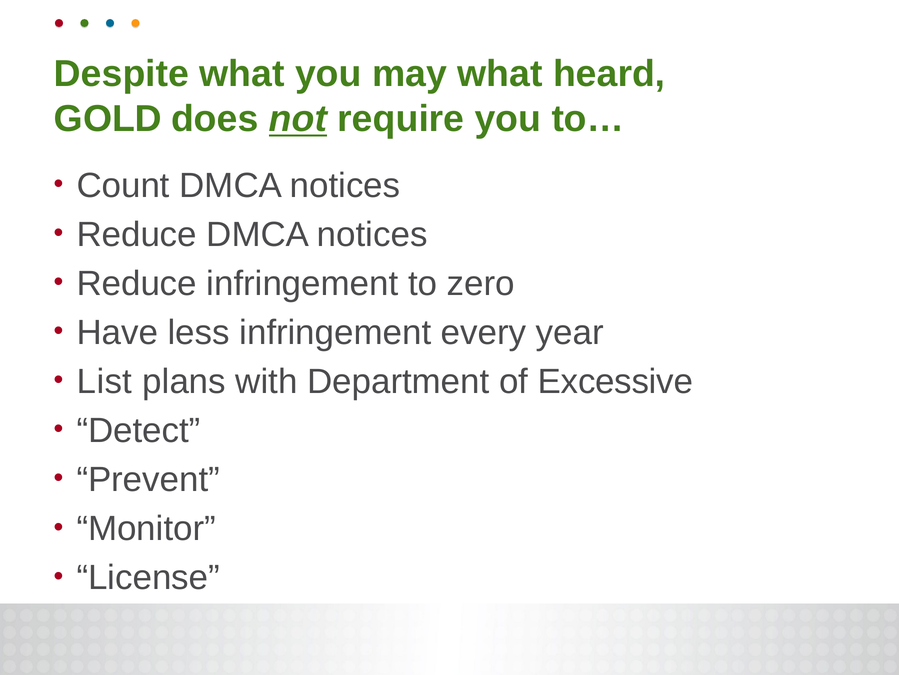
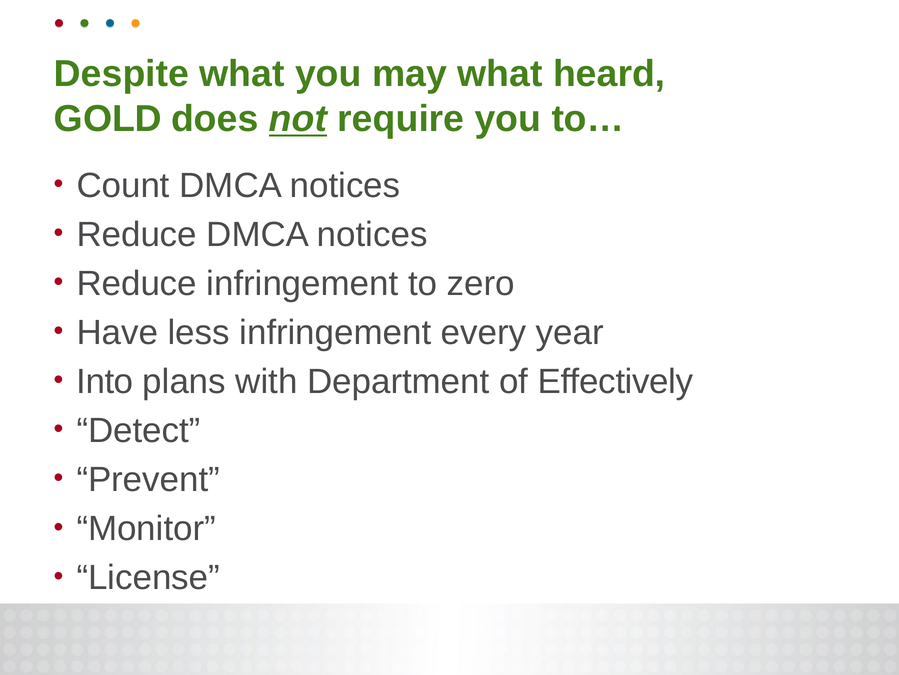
List: List -> Into (105, 381)
Excessive: Excessive -> Effectively (616, 381)
